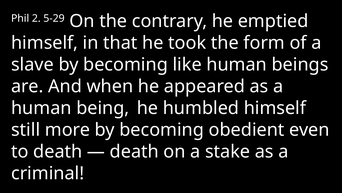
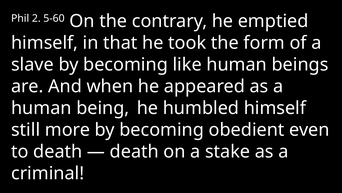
5-29: 5-29 -> 5-60 (54, 18)
